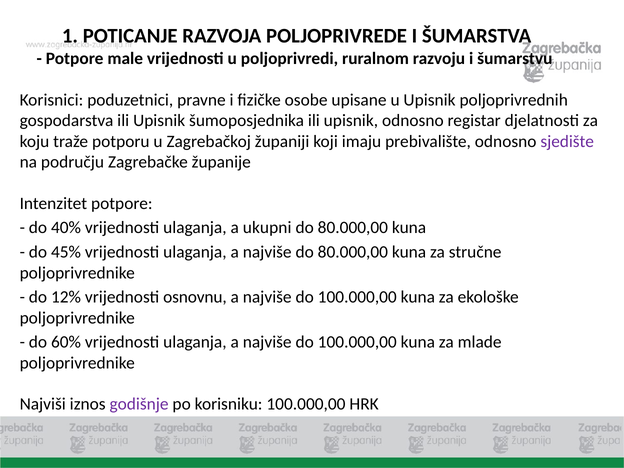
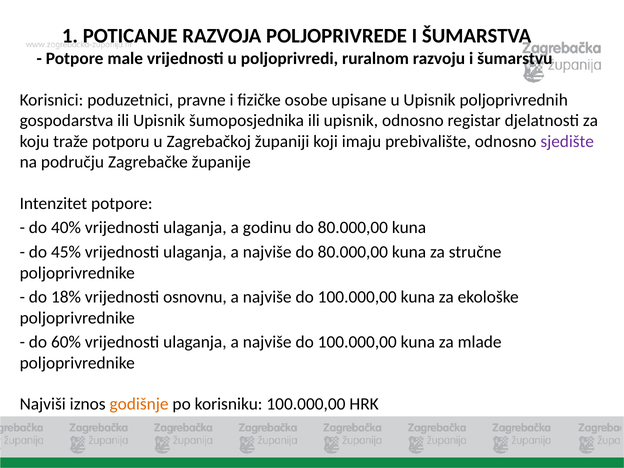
ukupni: ukupni -> godinu (267, 228)
12%: 12% -> 18% (66, 297)
godišnje colour: purple -> orange (139, 404)
